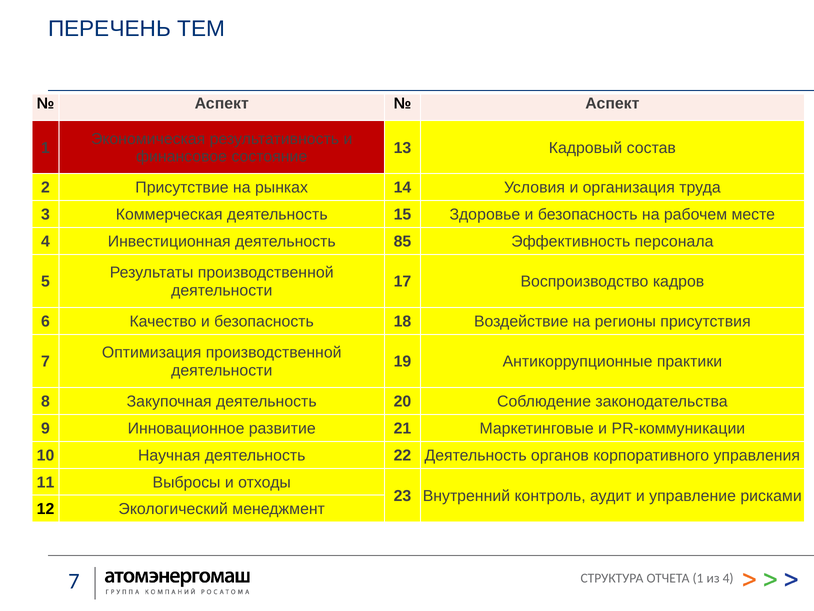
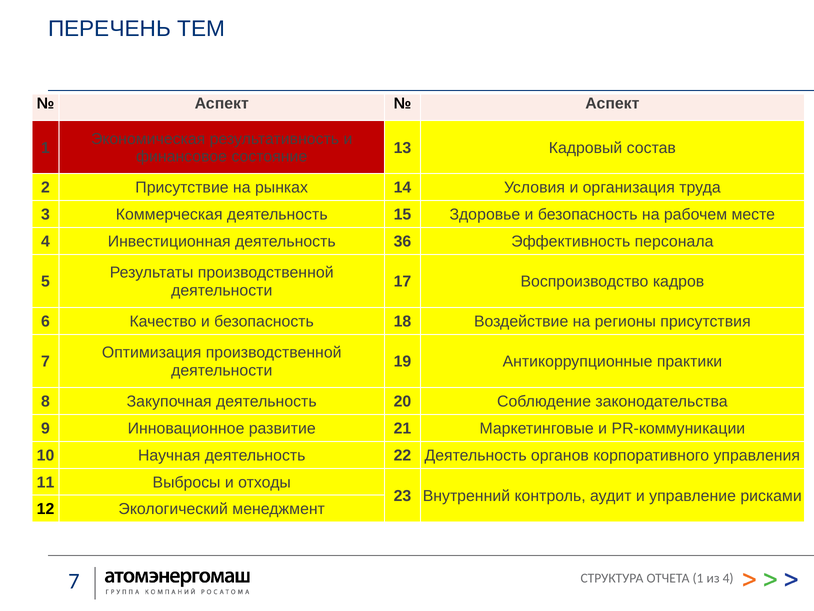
85: 85 -> 36 (402, 241)
